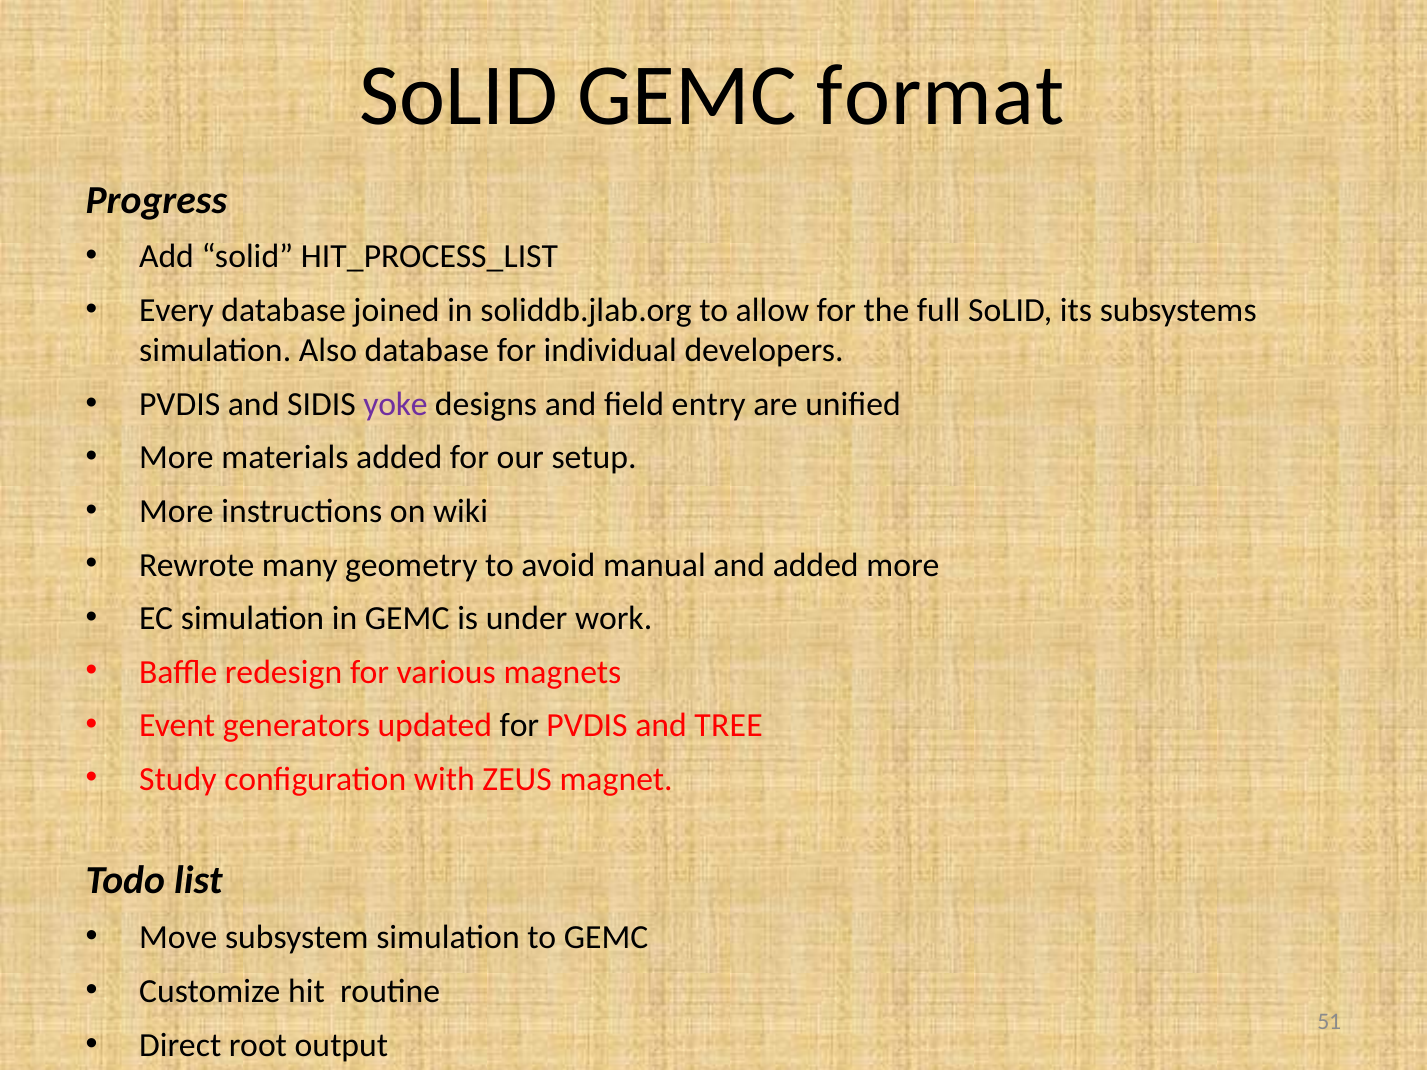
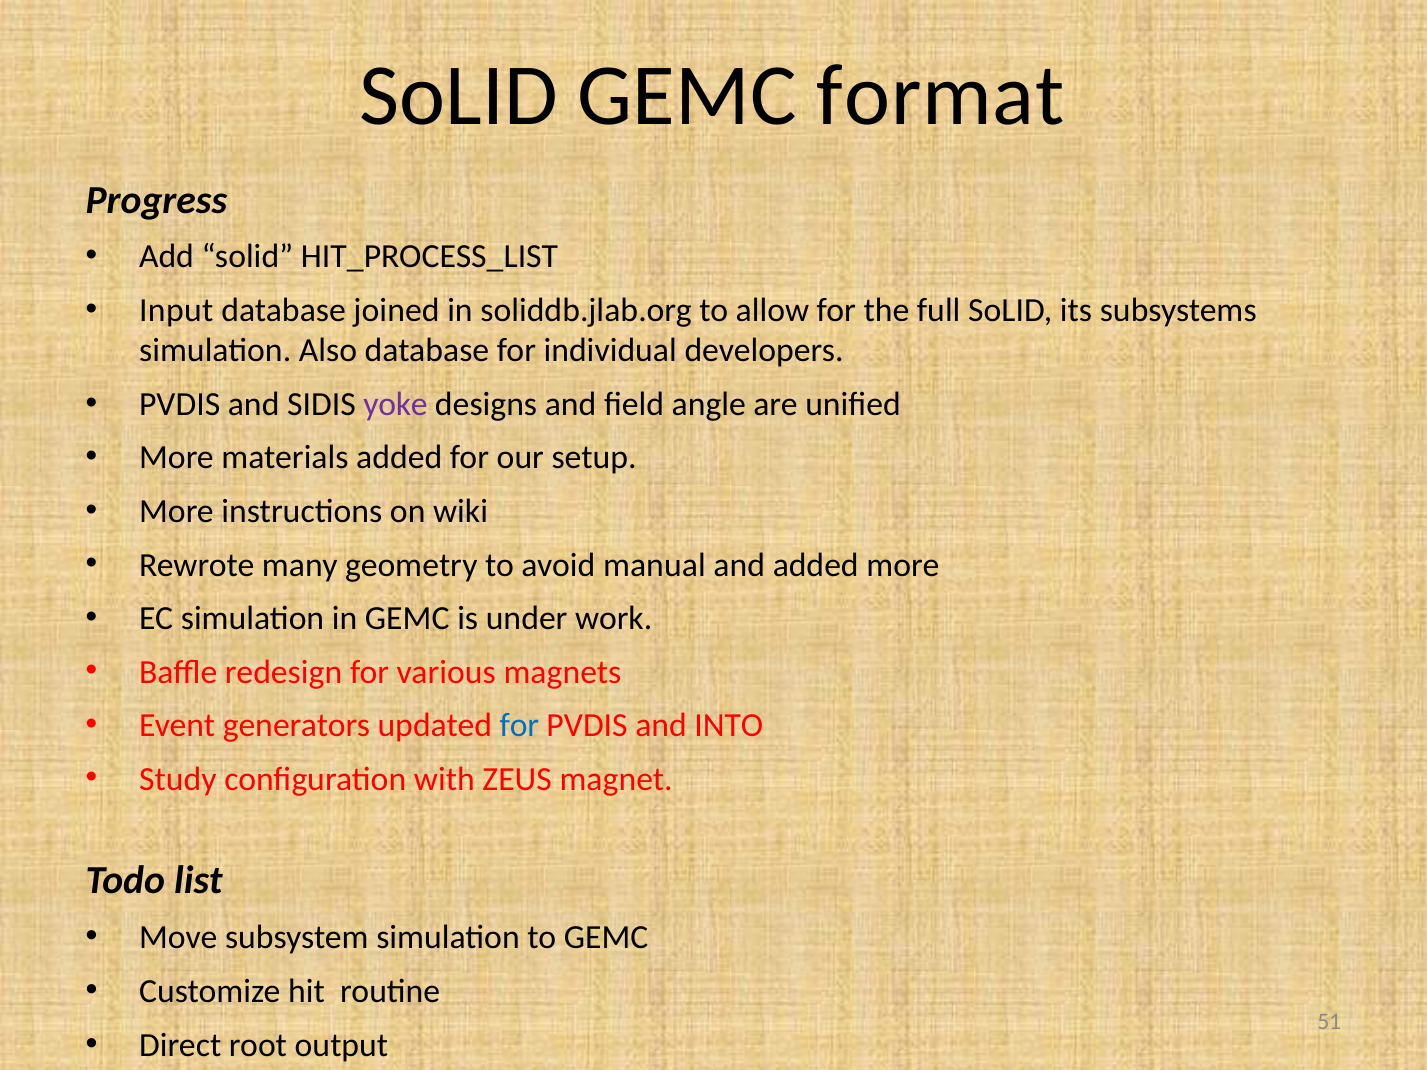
Every: Every -> Input (176, 310)
entry: entry -> angle (709, 404)
for colour: black -> blue (519, 726)
TREE: TREE -> INTO (729, 726)
